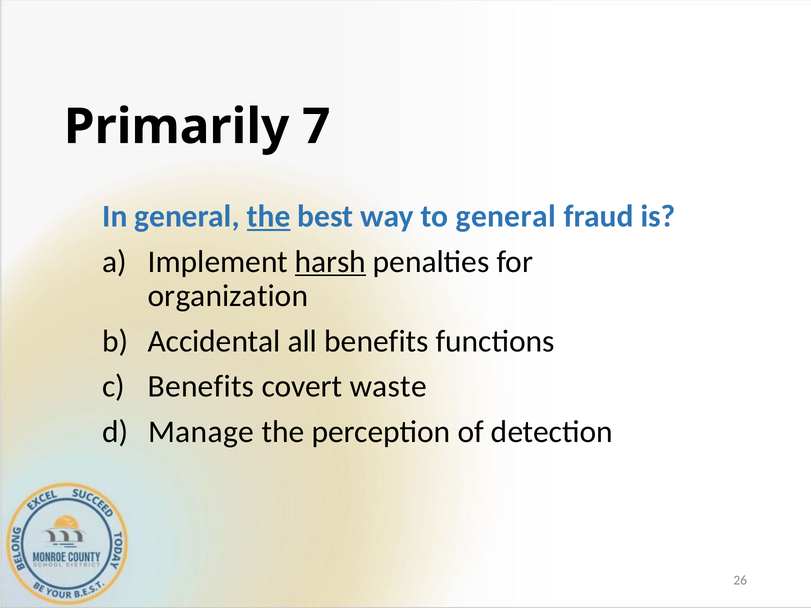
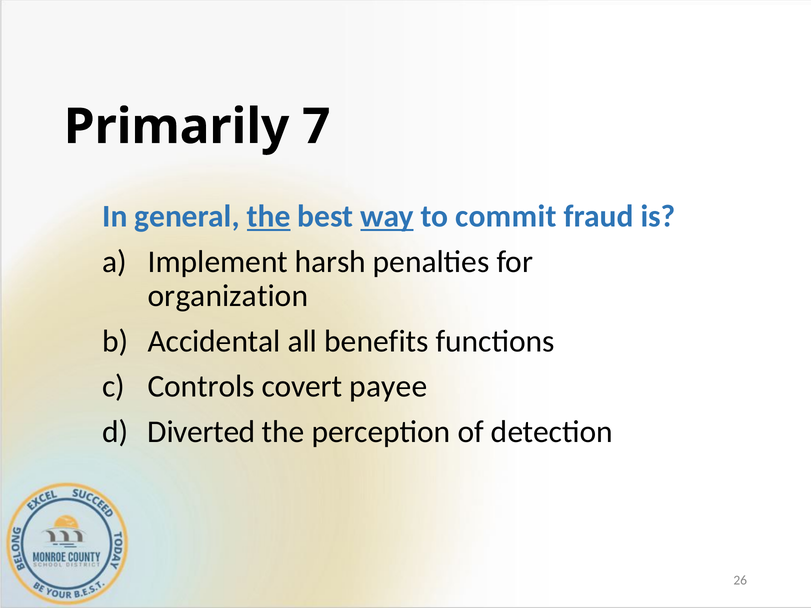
way underline: none -> present (387, 217)
to general: general -> commit (506, 217)
harsh underline: present -> none (330, 262)
Benefits: Benefits -> Controls (201, 387)
waste: waste -> payee (388, 387)
Manage: Manage -> Diverted (201, 432)
